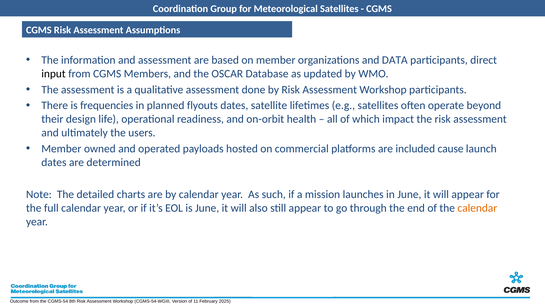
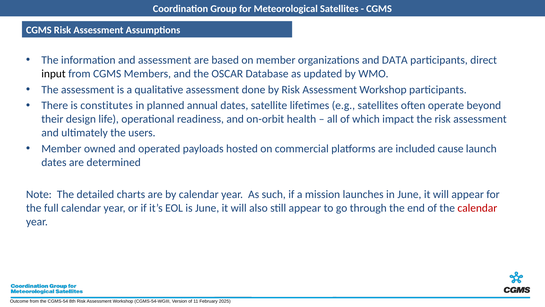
frequencies: frequencies -> constitutes (107, 105)
flyouts: flyouts -> annual (202, 105)
calendar colour: orange -> red (477, 208)
